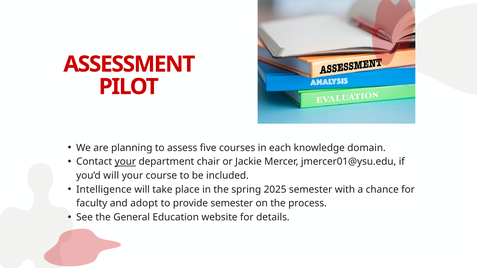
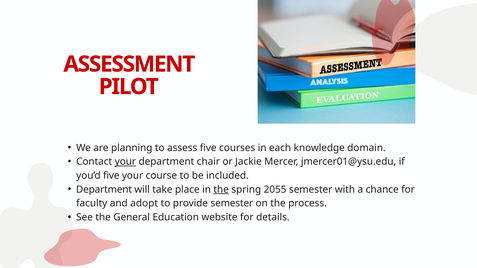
you’d will: will -> five (111, 176)
Intelligence: Intelligence -> Department (104, 190)
the underline: none -> present (221, 190)
2025: 2025 -> 2055 (275, 190)
